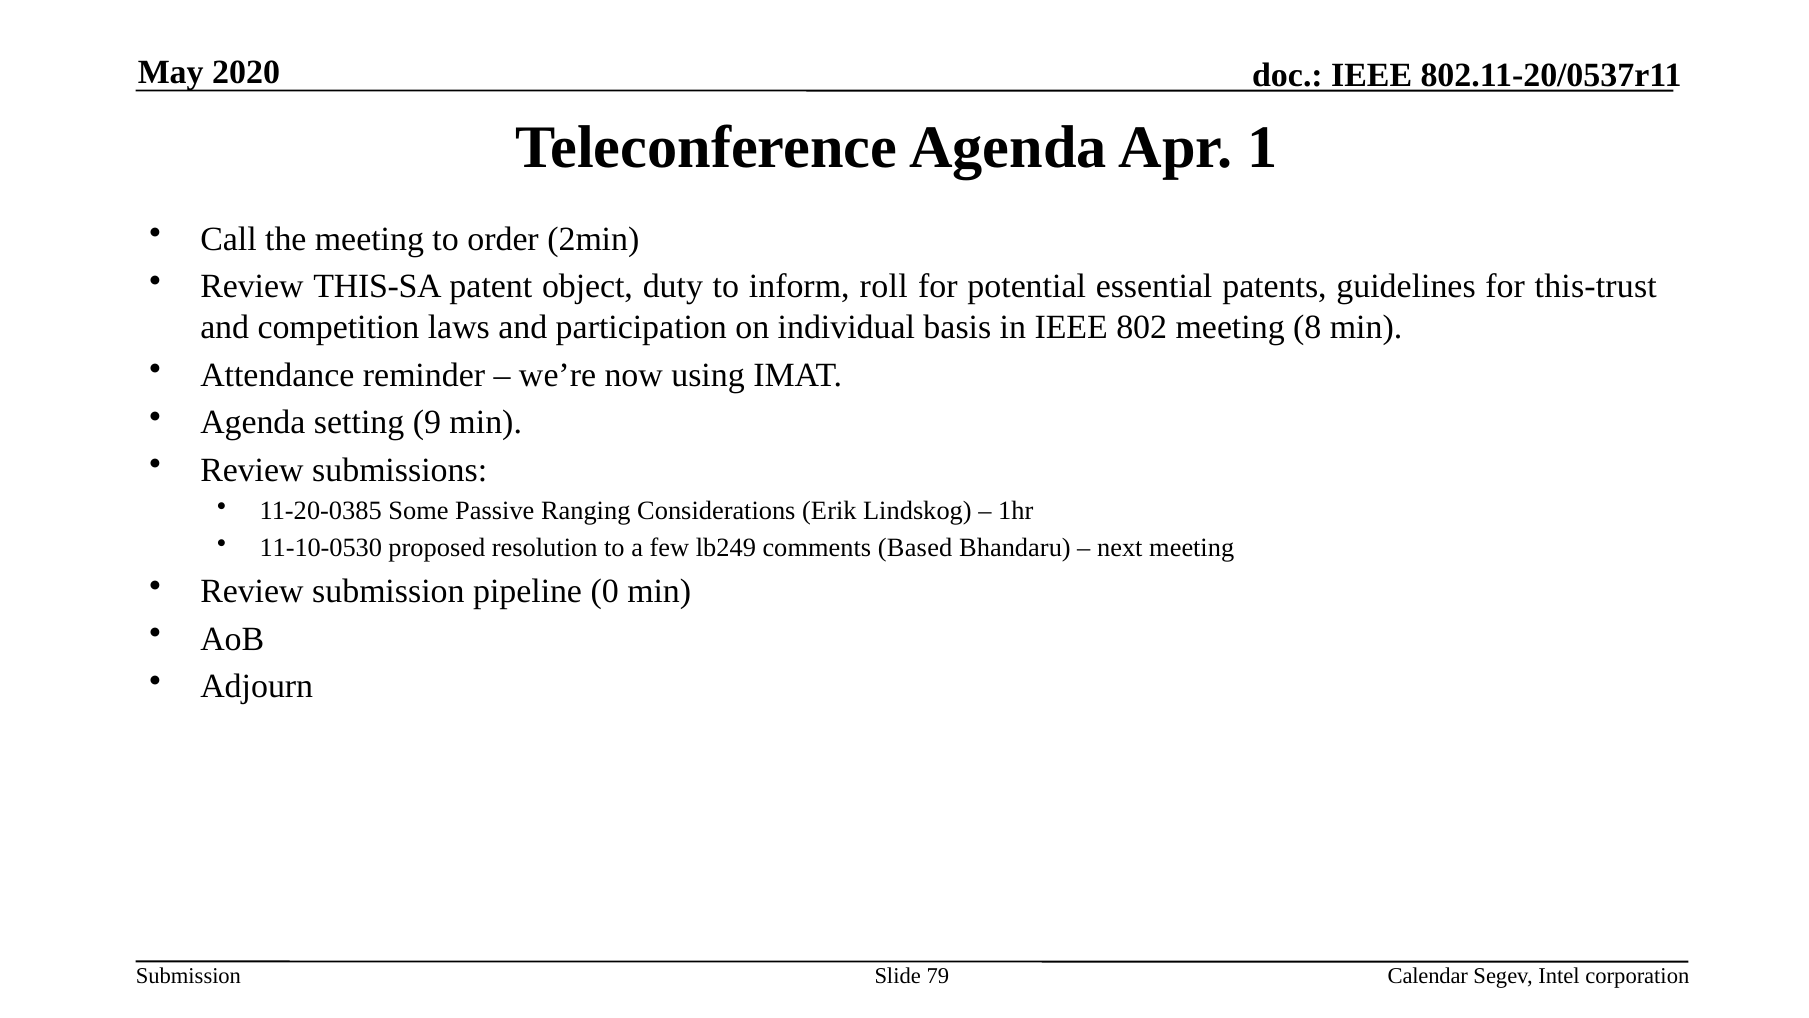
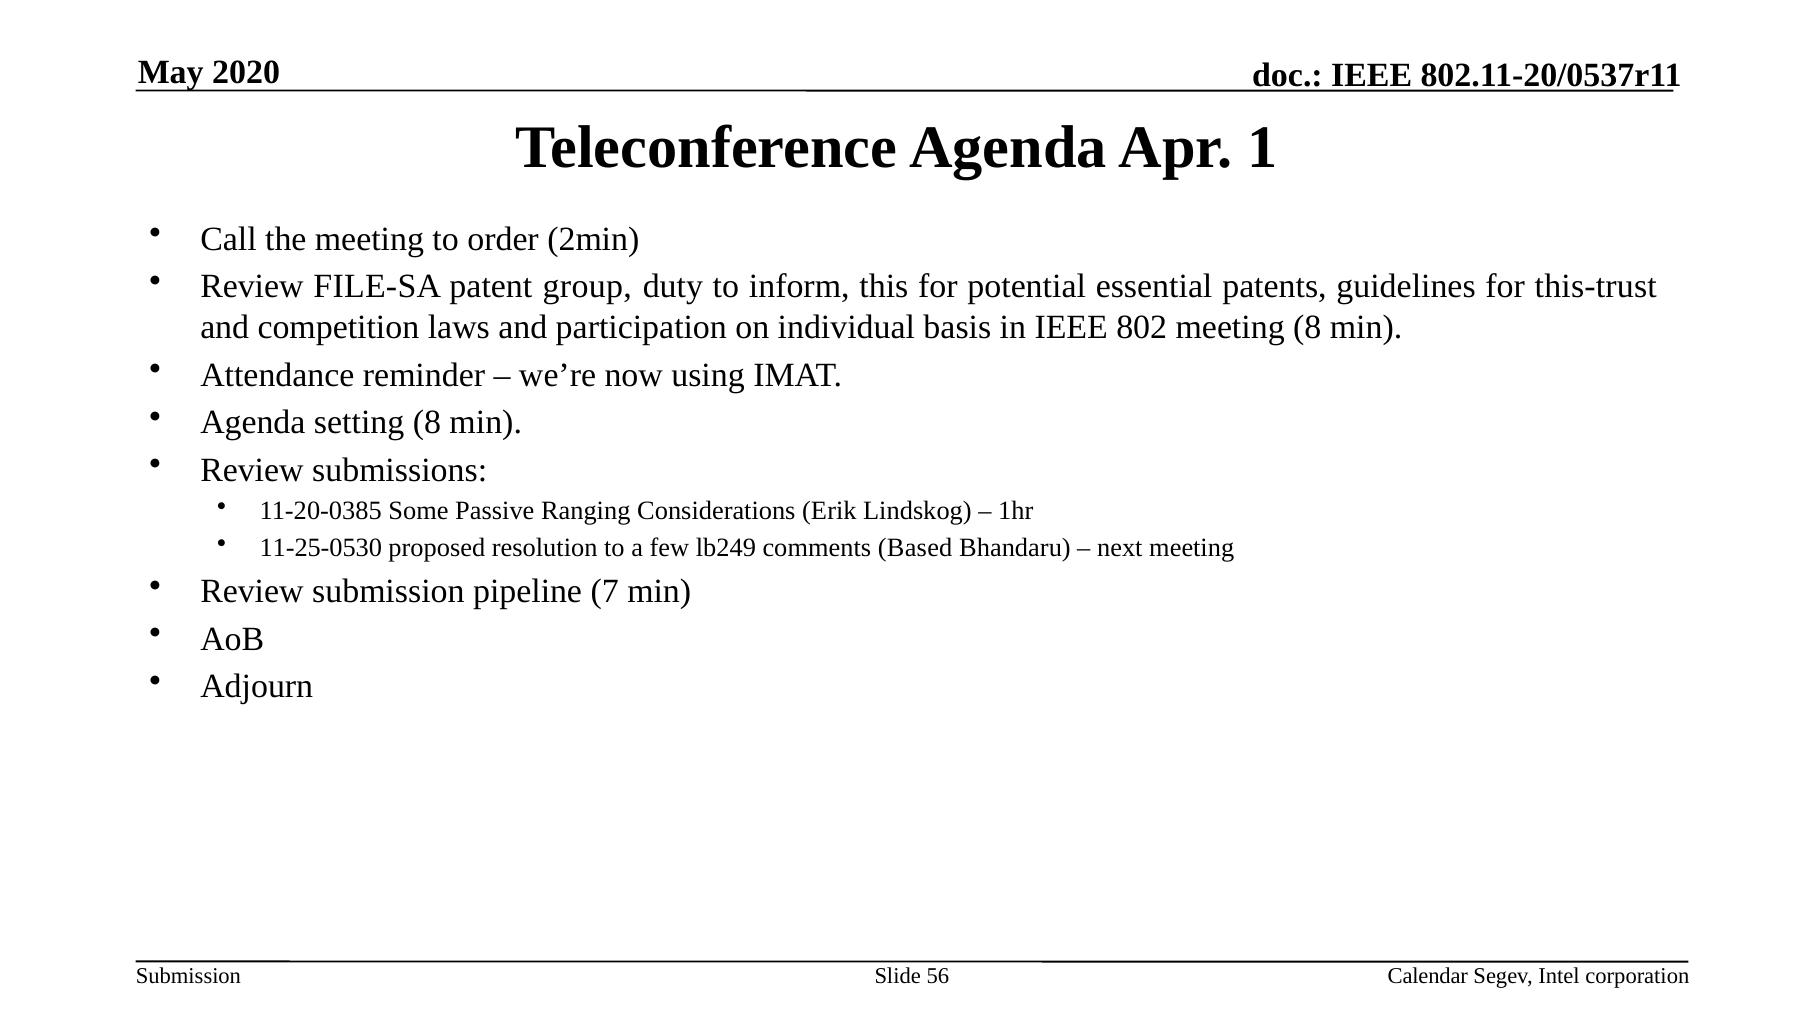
THIS-SA: THIS-SA -> FILE-SA (377, 287)
object: object -> group (587, 287)
roll: roll -> this (884, 287)
setting 9: 9 -> 8 (427, 422)
11-10-0530: 11-10-0530 -> 11-25-0530 (321, 548)
0: 0 -> 7 (605, 591)
79: 79 -> 56 (938, 976)
